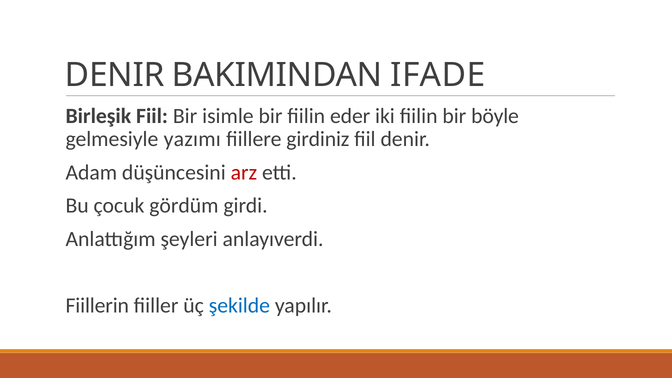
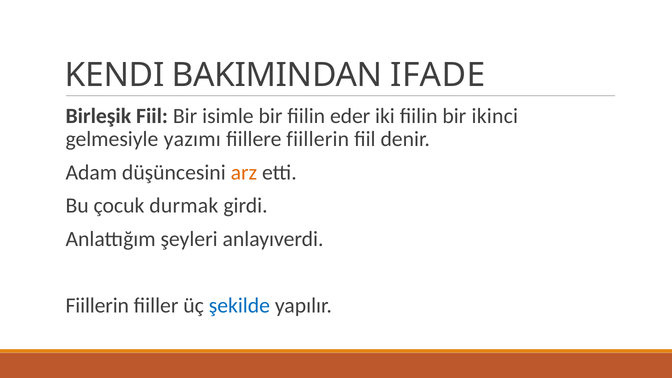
DENIR: DENIR -> KENDI (115, 75)
böyle: böyle -> ikinci (495, 116)
fiillere girdiniz: girdiniz -> fiillerin (318, 139)
arz colour: red -> orange (244, 173)
gördüm: gördüm -> durmak (184, 206)
